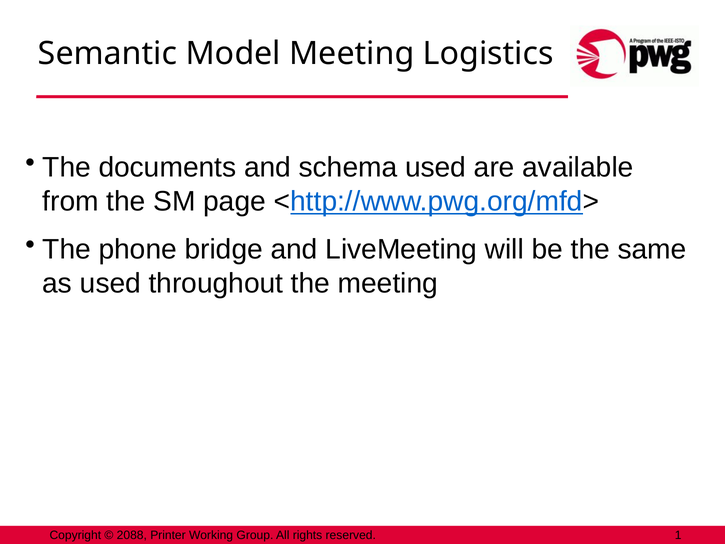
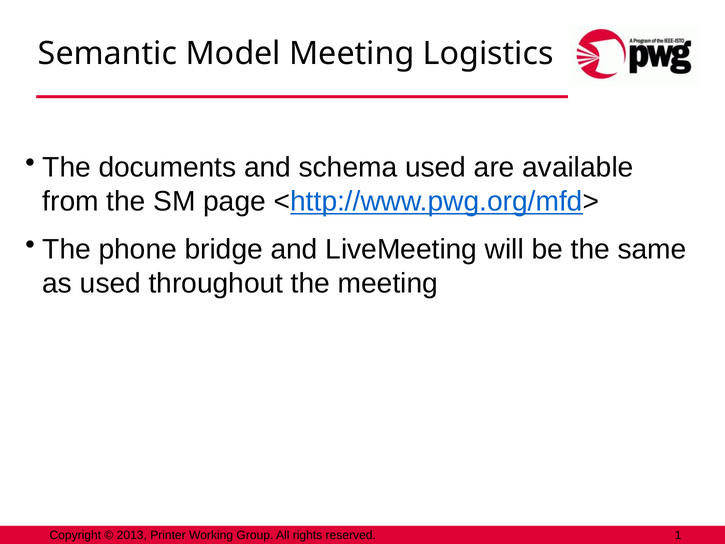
2088: 2088 -> 2013 (132, 535)
